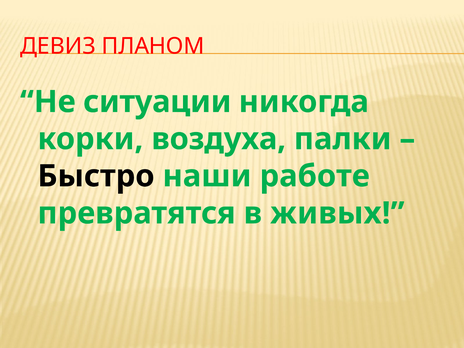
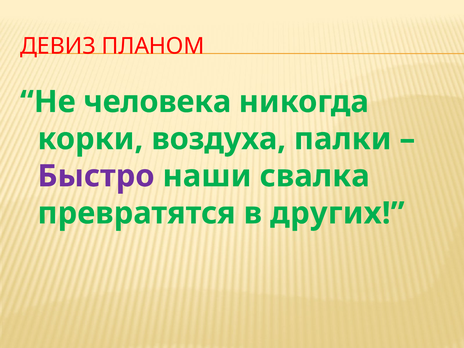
ситуации: ситуации -> человека (157, 102)
Быстро colour: black -> purple (96, 176)
работе: работе -> свалка (315, 176)
живых: живых -> других (337, 213)
